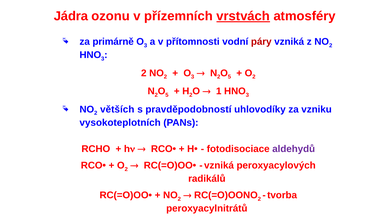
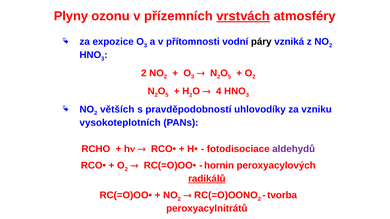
Jádra: Jádra -> Plyny (71, 16)
primárně: primárně -> expozice (113, 42)
páry colour: red -> black (261, 42)
1: 1 -> 4 (219, 91)
vzniká: vzniká -> hornin (219, 166)
radikálů underline: none -> present (207, 179)
